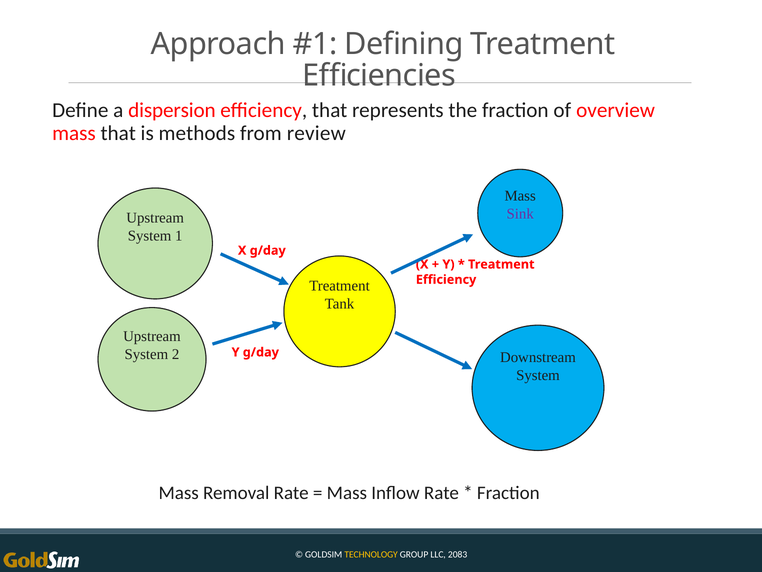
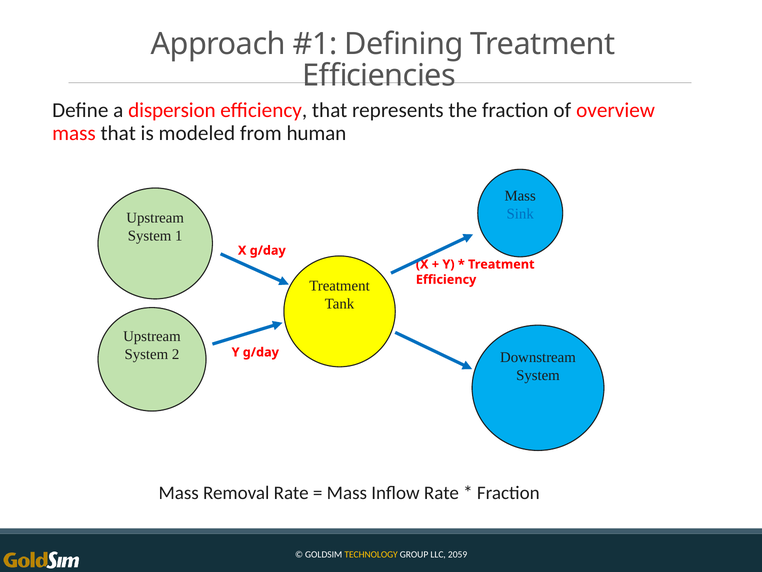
methods: methods -> modeled (197, 133)
review: review -> human (316, 133)
Sink colour: purple -> blue (520, 213)
2083: 2083 -> 2059 (458, 554)
